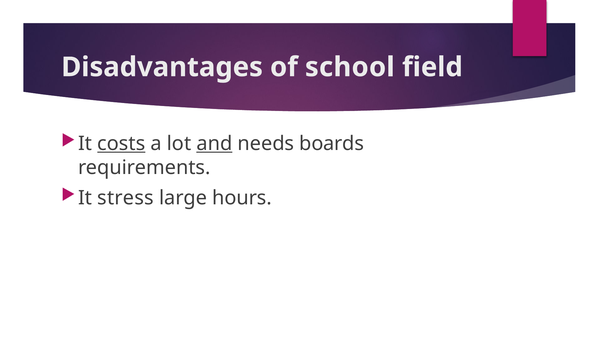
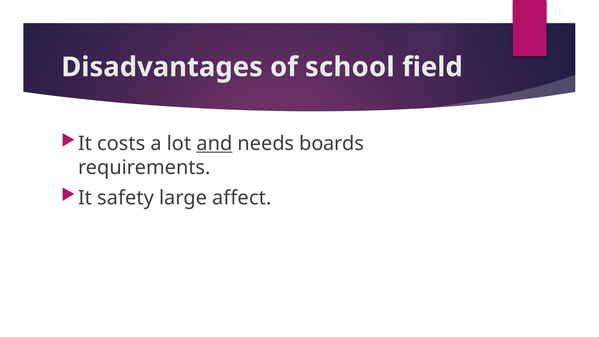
costs underline: present -> none (121, 144)
stress: stress -> safety (126, 198)
hours: hours -> affect (242, 198)
